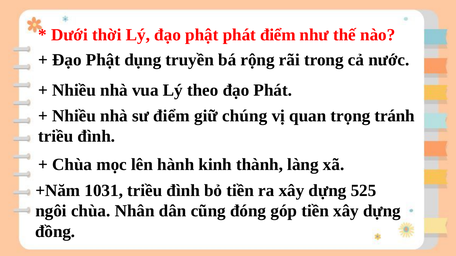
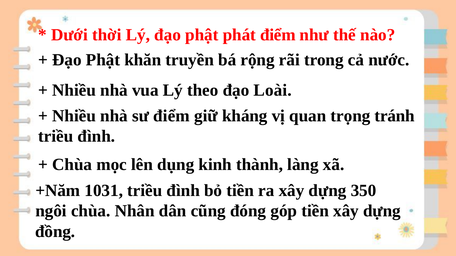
dụng: dụng -> khăn (143, 60)
đạo Phát: Phát -> Loài (273, 91)
chúng: chúng -> kháng (245, 116)
hành: hành -> dụng (176, 165)
525: 525 -> 350 (363, 191)
